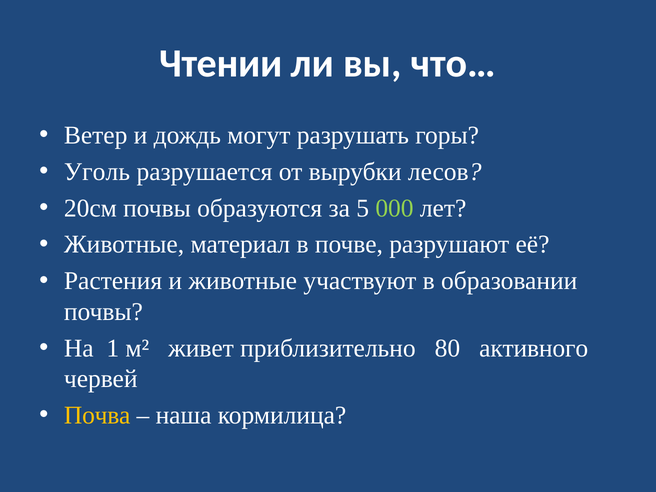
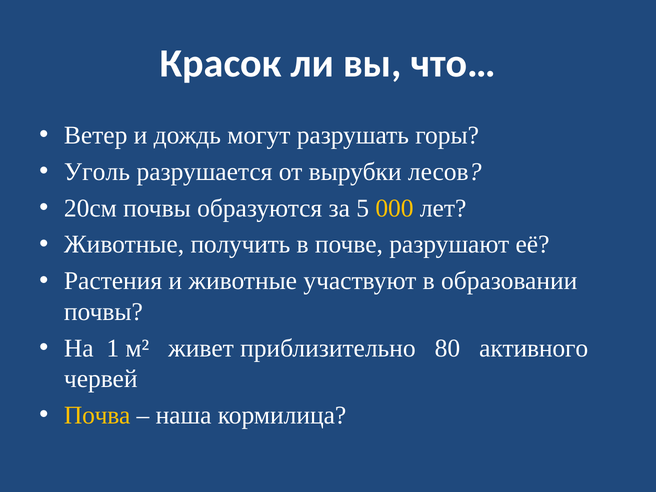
Чтении: Чтении -> Красок (221, 64)
000 colour: light green -> yellow (394, 208)
материал: материал -> получить (240, 245)
